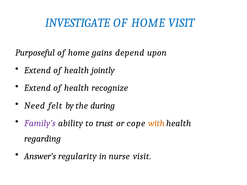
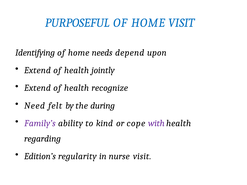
INVESTIGATE: INVESTIGATE -> PURPOSEFUL (77, 23)
Purposeful: Purposeful -> Identifying (35, 53)
gains: gains -> needs (102, 53)
trust: trust -> kind (104, 123)
with colour: orange -> purple (156, 123)
Answer’s: Answer’s -> Edition’s (40, 156)
